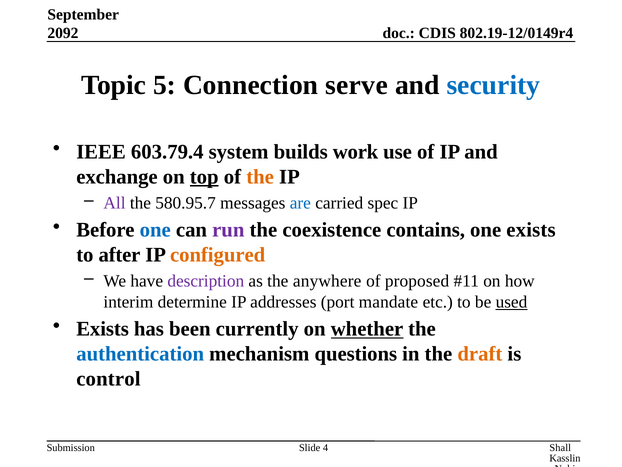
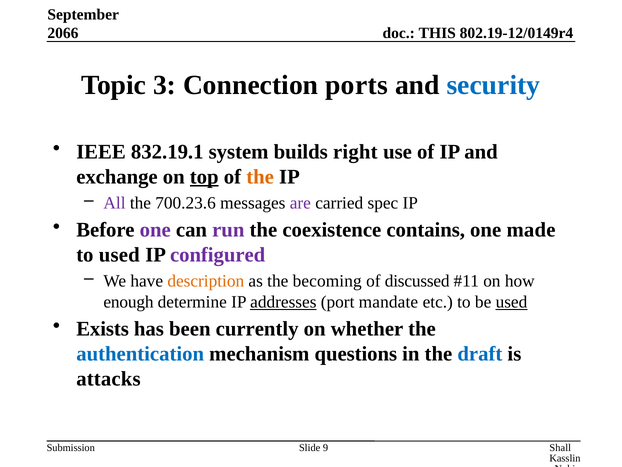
2092: 2092 -> 2066 (63, 33)
CDIS: CDIS -> THIS (437, 33)
5: 5 -> 3 (165, 85)
serve: serve -> ports (357, 85)
603.79.4: 603.79.4 -> 832.19.1 (167, 152)
work: work -> right (355, 152)
580.95.7: 580.95.7 -> 700.23.6 (186, 203)
are colour: blue -> purple (300, 203)
one colour: blue -> purple (155, 230)
one exists: exists -> made (531, 230)
to after: after -> used (119, 255)
configured colour: orange -> purple (218, 255)
description colour: purple -> orange (206, 281)
anywhere: anywhere -> becoming (327, 281)
proposed: proposed -> discussed (417, 281)
interim: interim -> enough (129, 302)
addresses underline: none -> present (283, 302)
whether underline: present -> none (367, 329)
draft colour: orange -> blue (480, 354)
control: control -> attacks (108, 378)
4: 4 -> 9 (325, 447)
